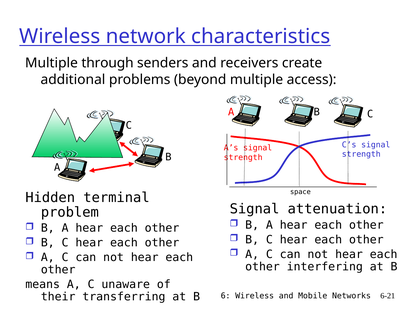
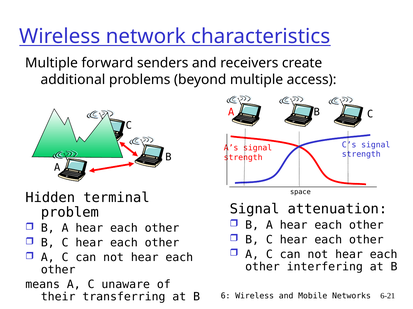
through: through -> forward (107, 63)
